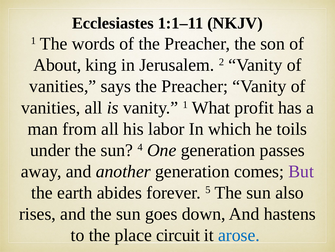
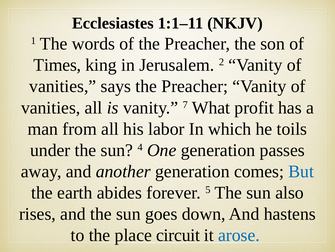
About: About -> Times (57, 65)
vanity 1: 1 -> 7 (185, 104)
But colour: purple -> blue (301, 171)
